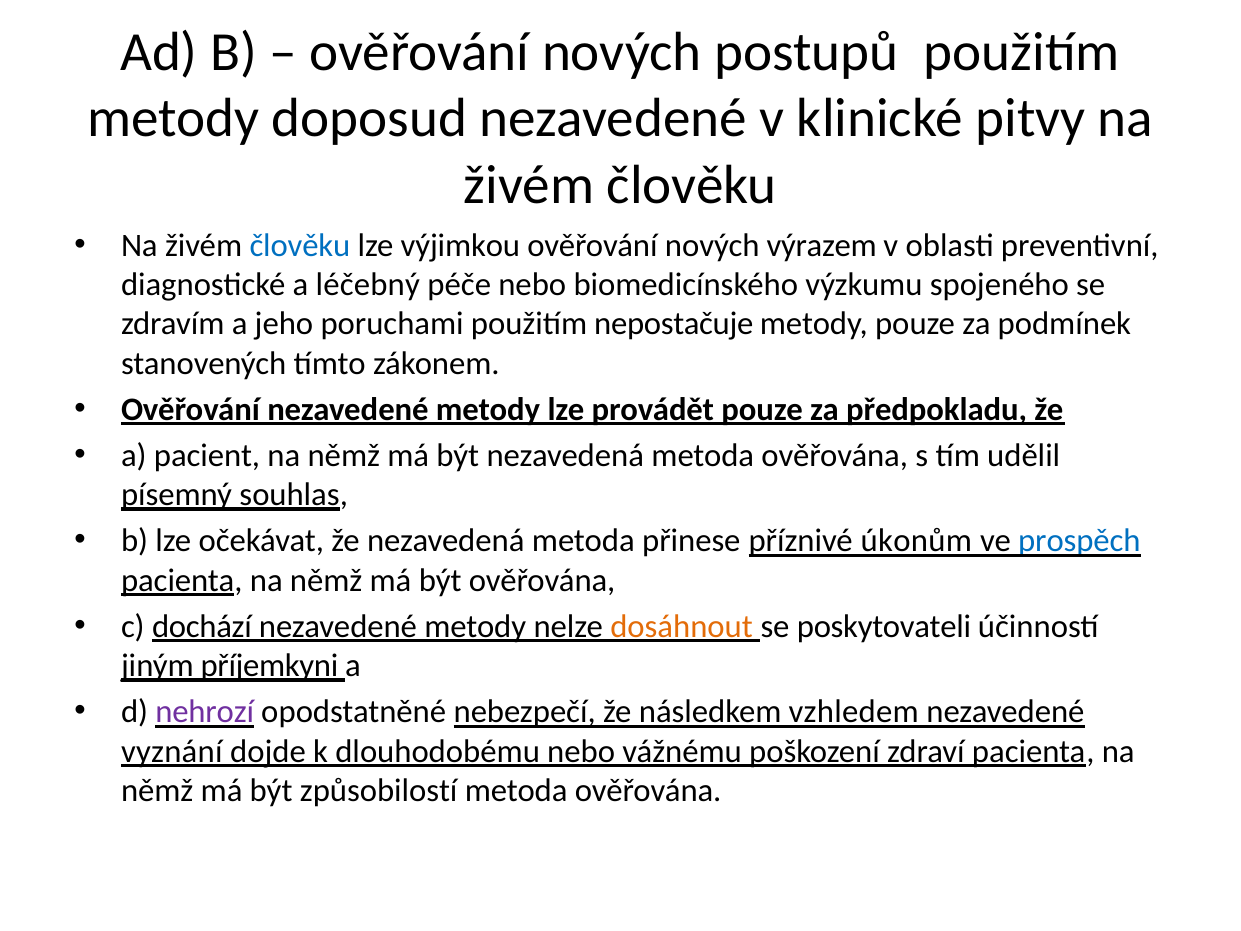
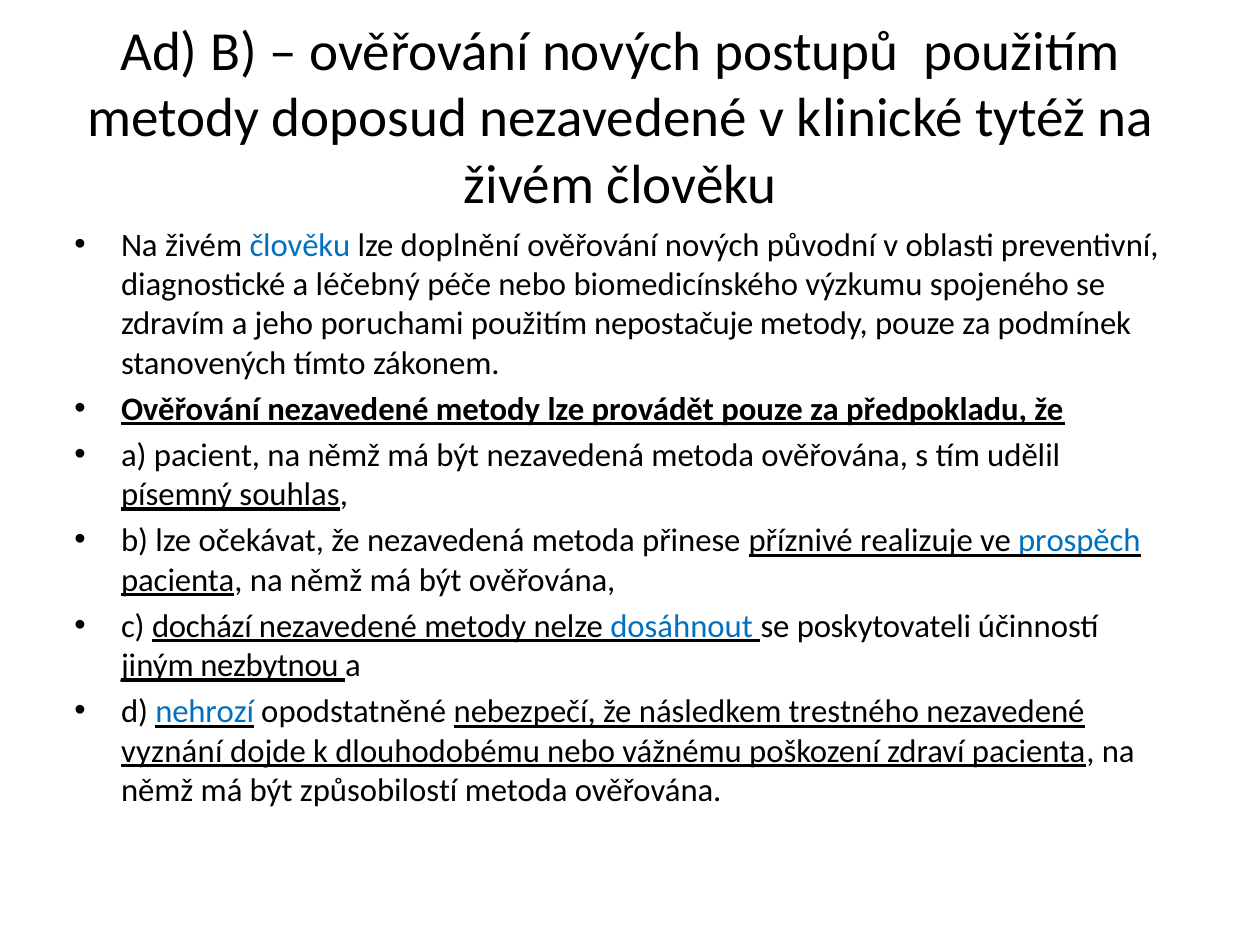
pitvy: pitvy -> tytéž (1030, 119)
výjimkou: výjimkou -> doplnění (460, 245)
výrazem: výrazem -> původní (821, 245)
úkonům: úkonům -> realizuje (916, 541)
dosáhnout colour: orange -> blue (682, 626)
příjemkyni: příjemkyni -> nezbytnou (269, 666)
nehrozí colour: purple -> blue (205, 712)
vzhledem: vzhledem -> trestného (854, 712)
